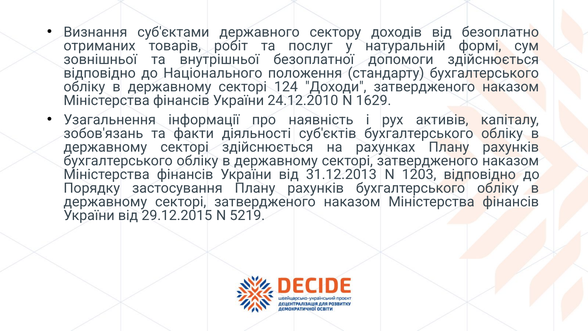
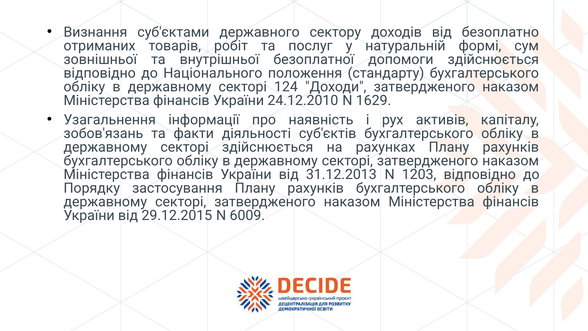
5219: 5219 -> 6009 (247, 215)
